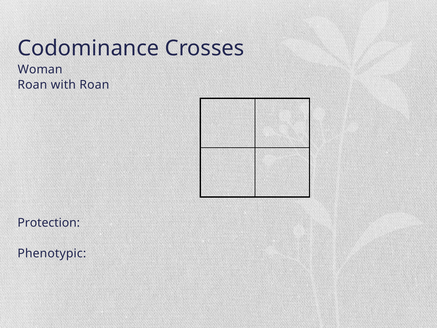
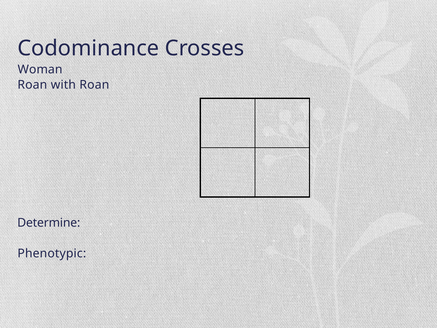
Protection: Protection -> Determine (49, 223)
